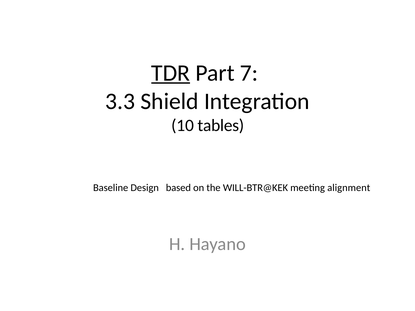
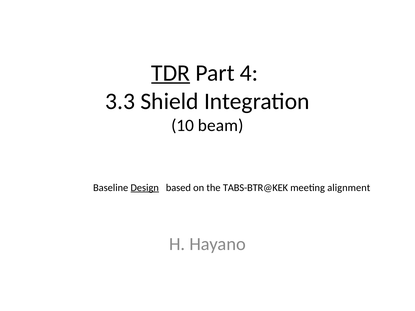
7: 7 -> 4 (249, 73)
tables: tables -> beam (221, 125)
Design underline: none -> present (145, 188)
WILL-BTR@KEK: WILL-BTR@KEK -> TABS-BTR@KEK (255, 188)
